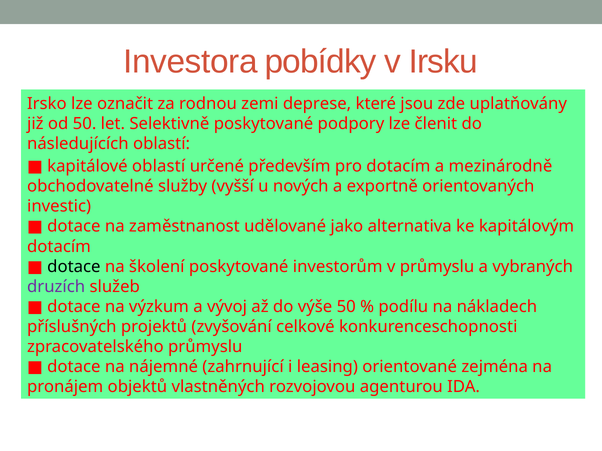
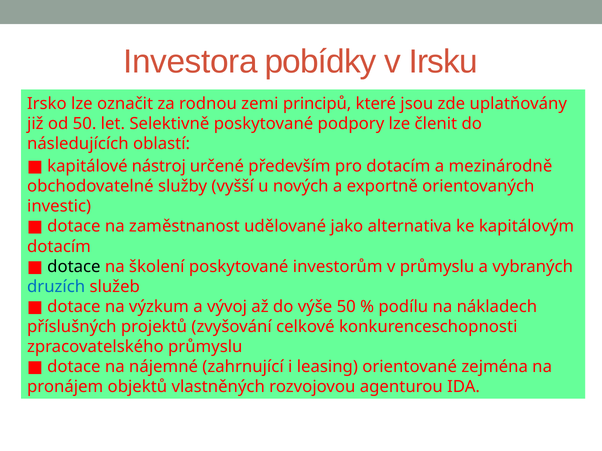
deprese: deprese -> principů (317, 104)
kapitálové oblastí: oblastí -> nástroj (159, 166)
druzích colour: purple -> blue (56, 287)
